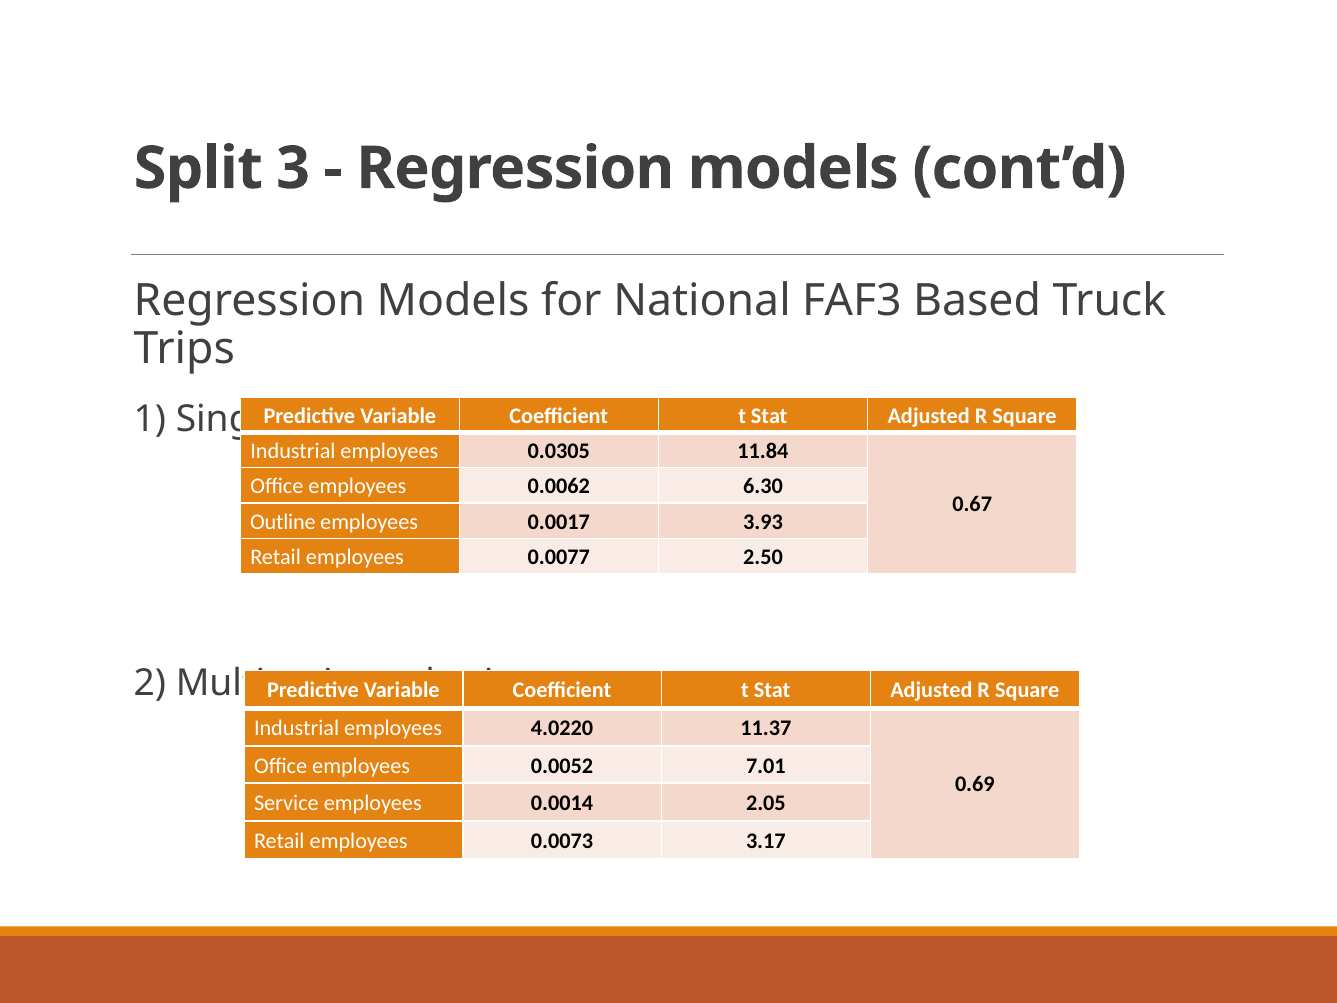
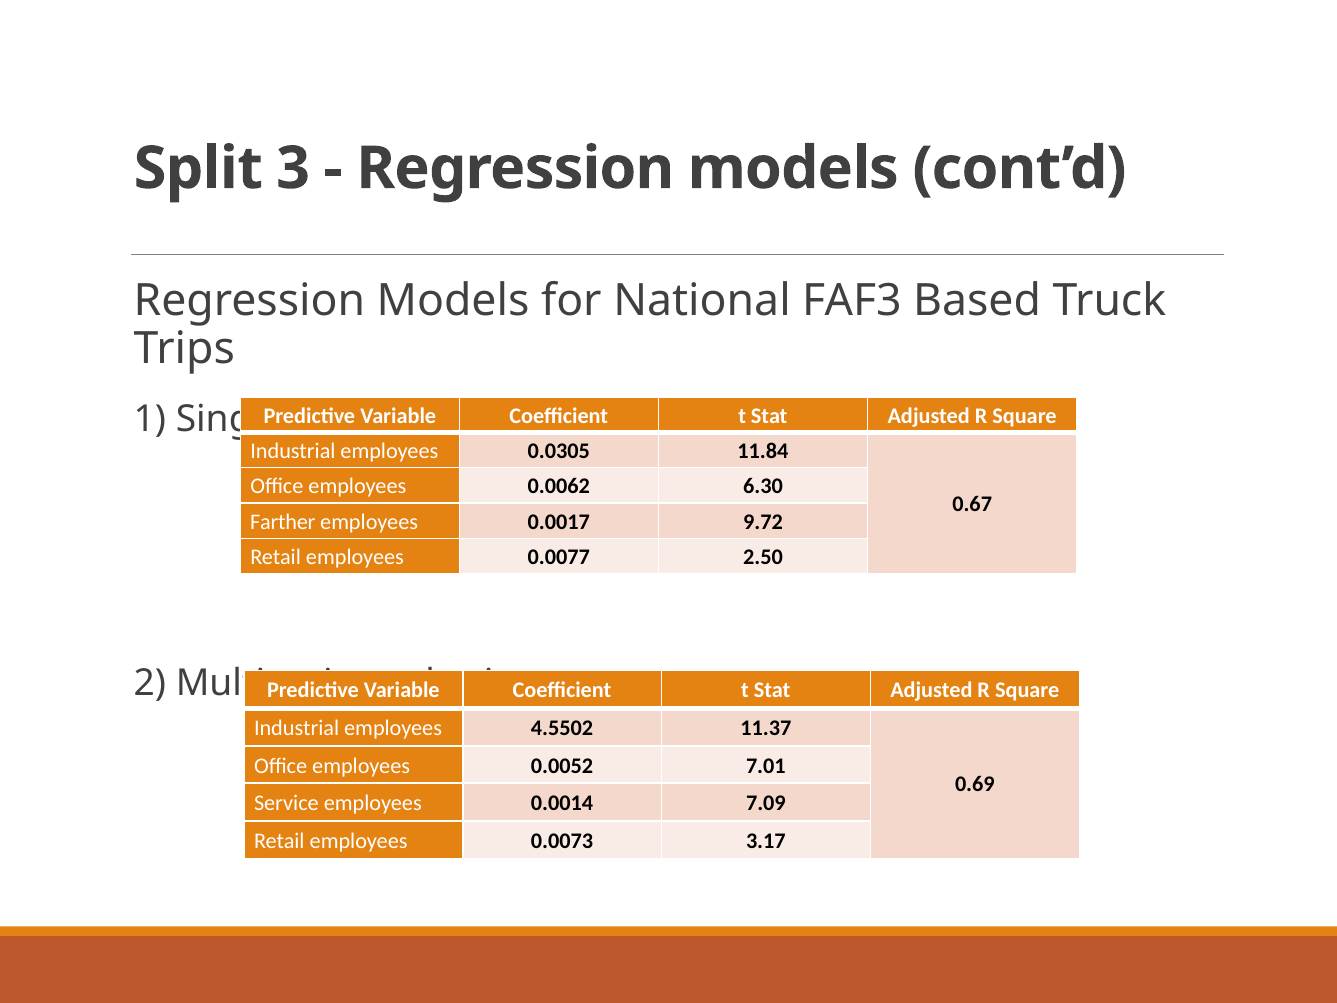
Outline: Outline -> Farther (283, 522)
3.93: 3.93 -> 9.72 (763, 522)
4.0220: 4.0220 -> 4.5502 (562, 728)
2.05: 2.05 -> 7.09 (766, 803)
